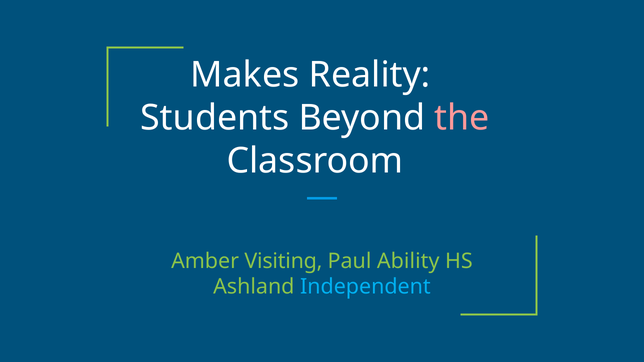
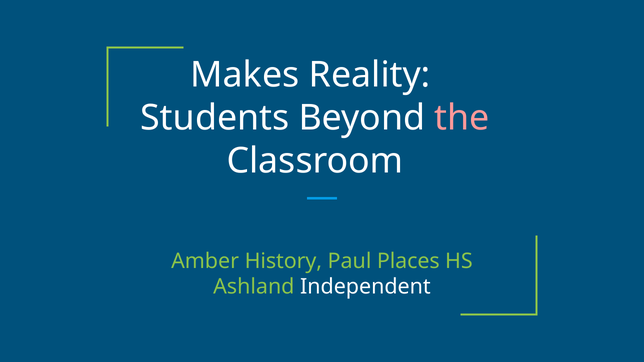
Visiting: Visiting -> History (283, 261)
Ability: Ability -> Places (408, 261)
Independent colour: light blue -> white (365, 287)
